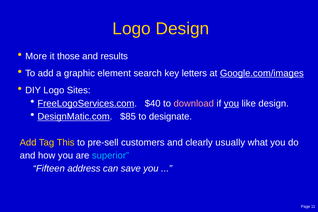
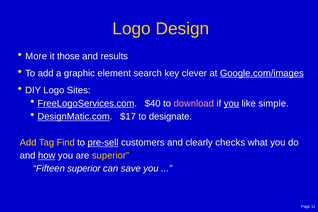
letters: letters -> clever (194, 73)
like design: design -> simple (274, 103)
$85: $85 -> $17 (128, 117)
This: This -> Find (66, 143)
pre-sell underline: none -> present (103, 143)
usually: usually -> checks (230, 143)
how underline: none -> present (47, 156)
superior colour: light blue -> yellow (111, 156)
Fifteen address: address -> superior (84, 169)
